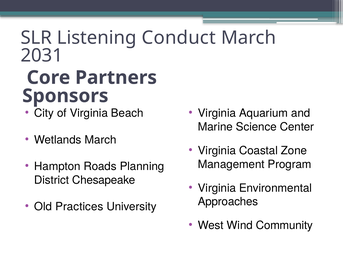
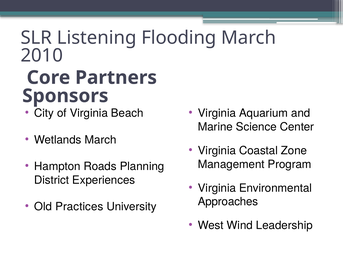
Conduct: Conduct -> Flooding (179, 38)
2031: 2031 -> 2010 (42, 56)
Chesapeake: Chesapeake -> Experiences (104, 180)
Community: Community -> Leadership (284, 226)
